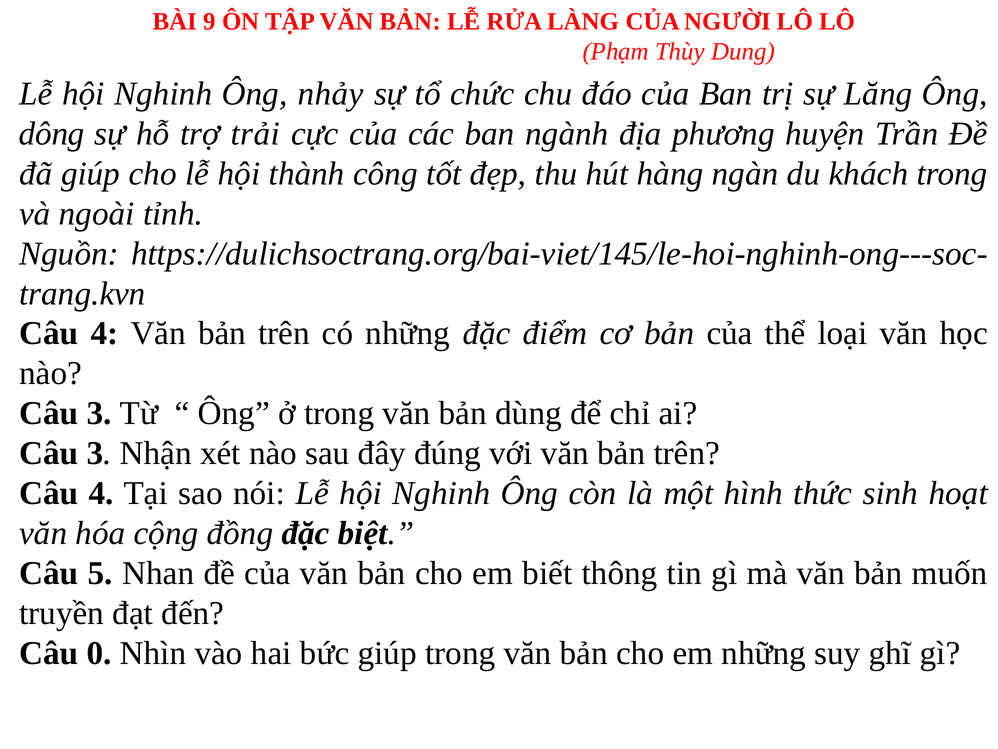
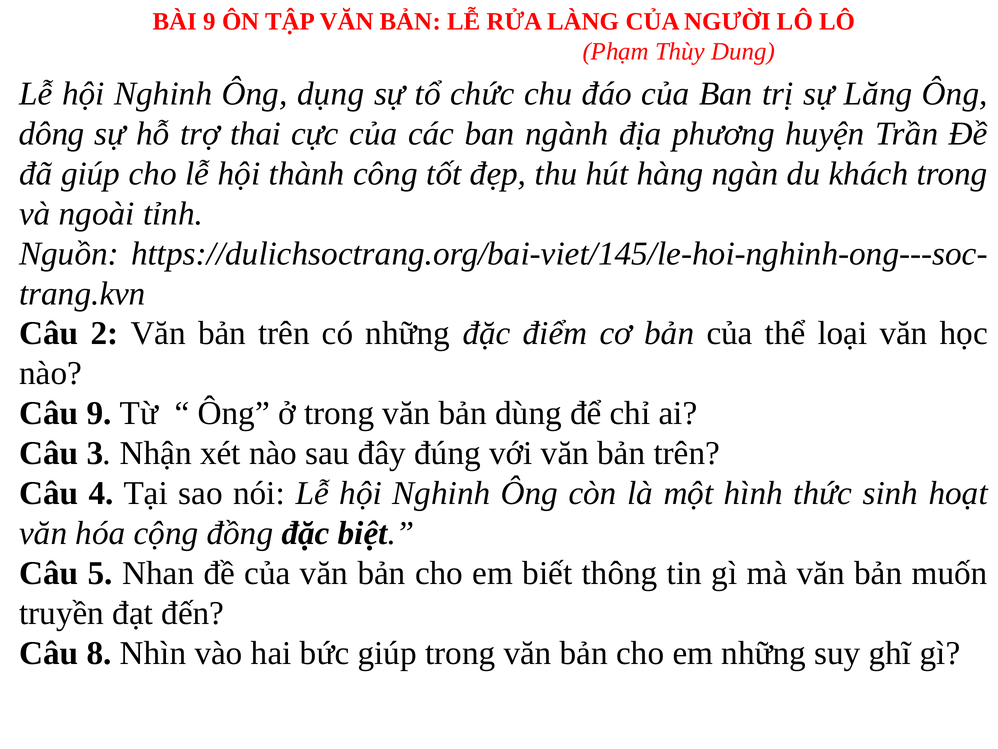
nhảy: nhảy -> dụng (331, 94)
trải: trải -> thai (256, 134)
4: 4 -> 2 (104, 333)
3: 3 -> 9 (99, 413)
0: 0 -> 8 (99, 653)
